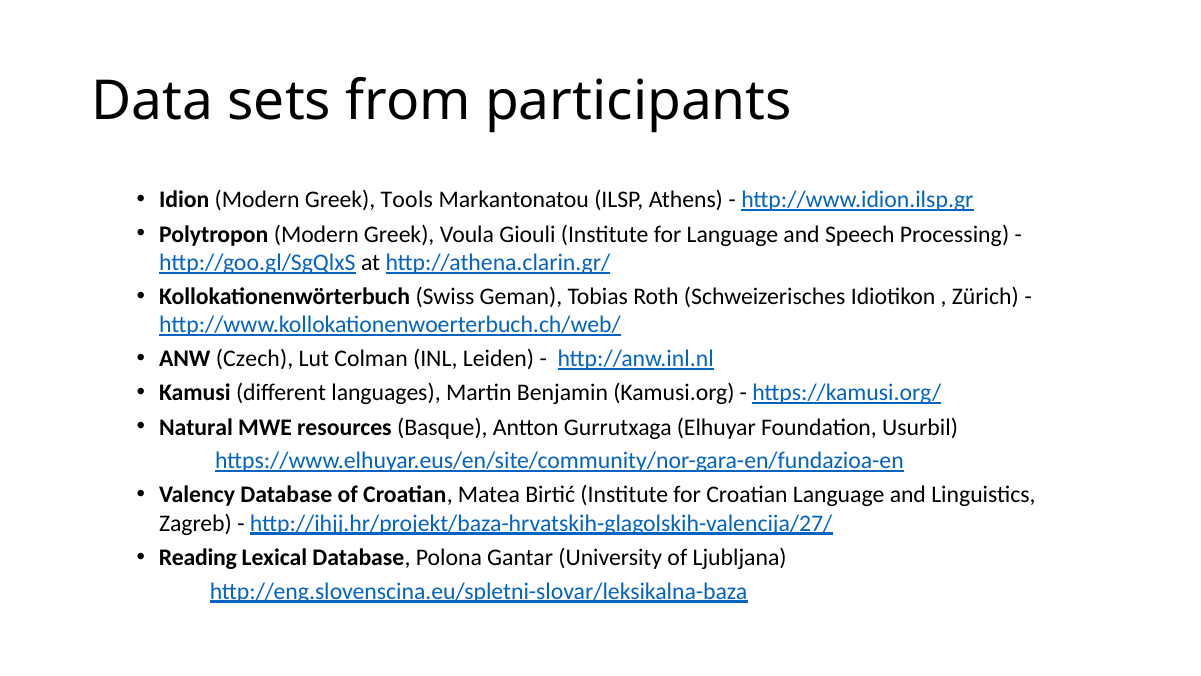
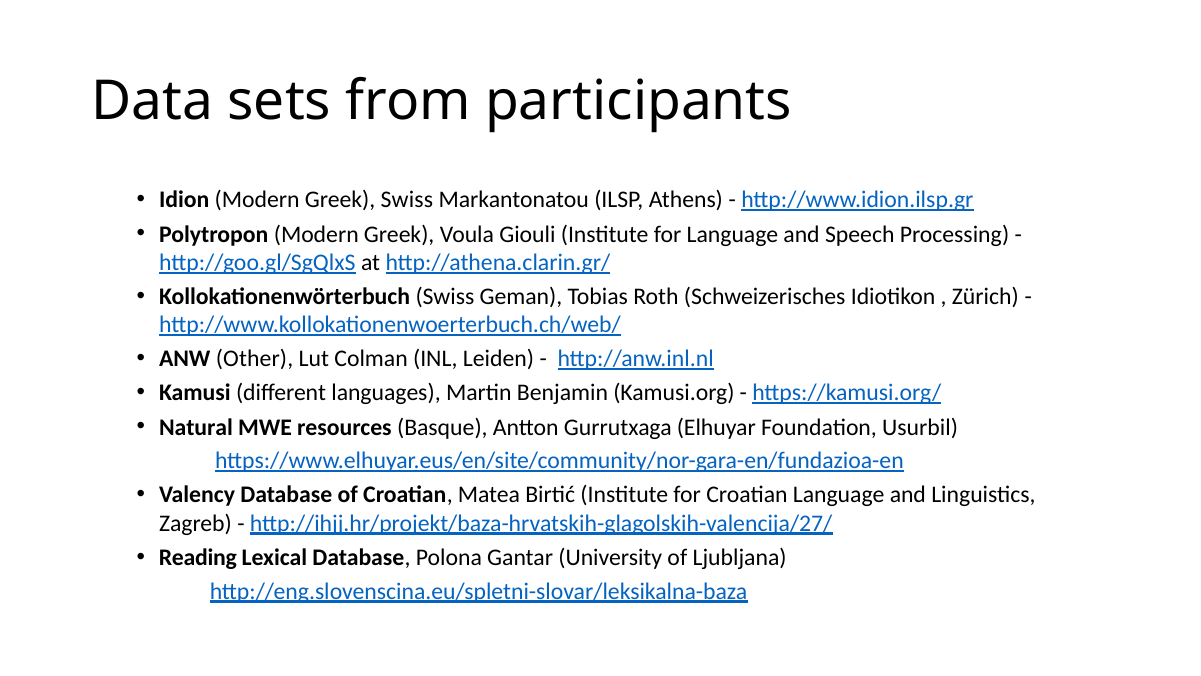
Greek Tools: Tools -> Swiss (407, 200)
Czech: Czech -> Other (255, 359)
